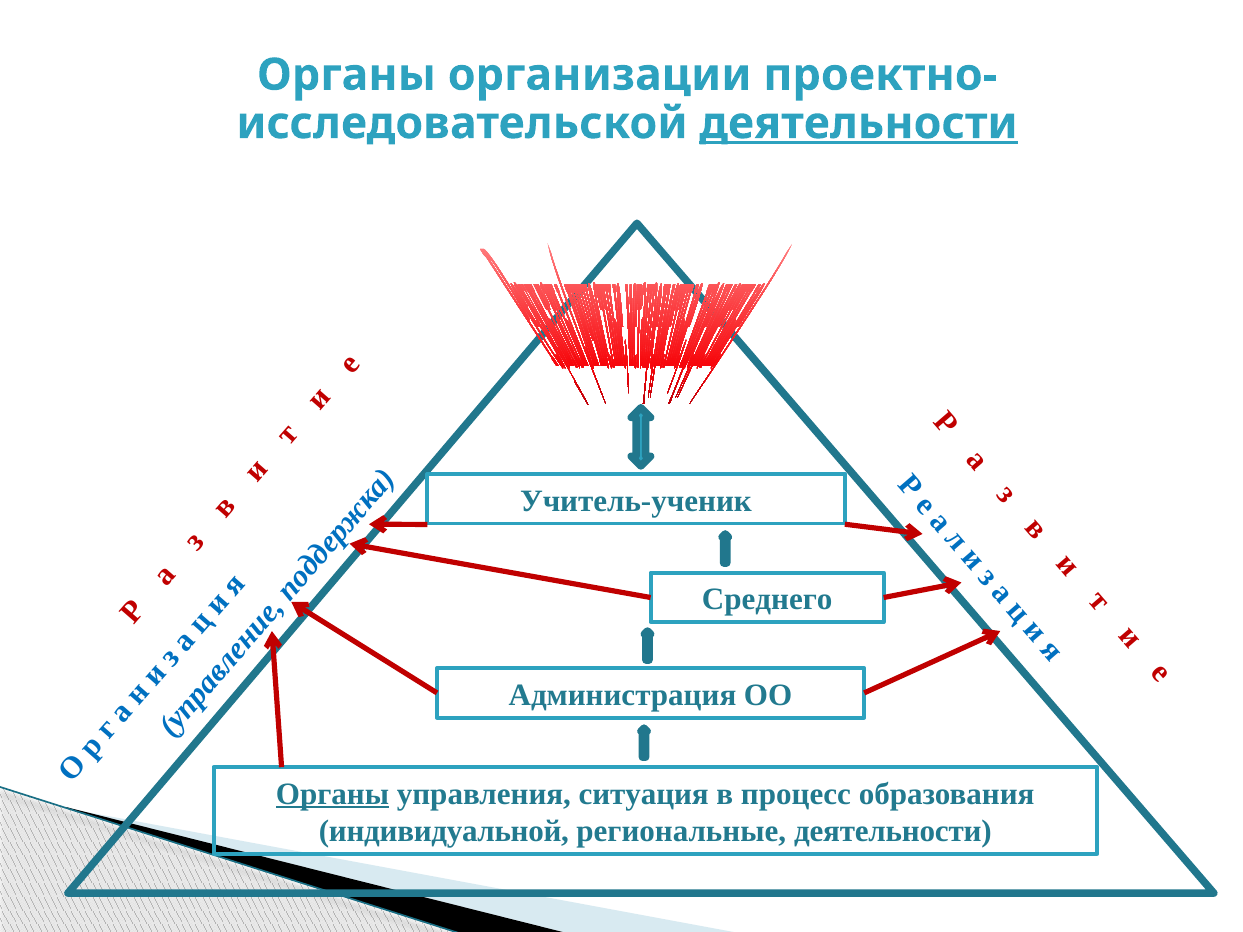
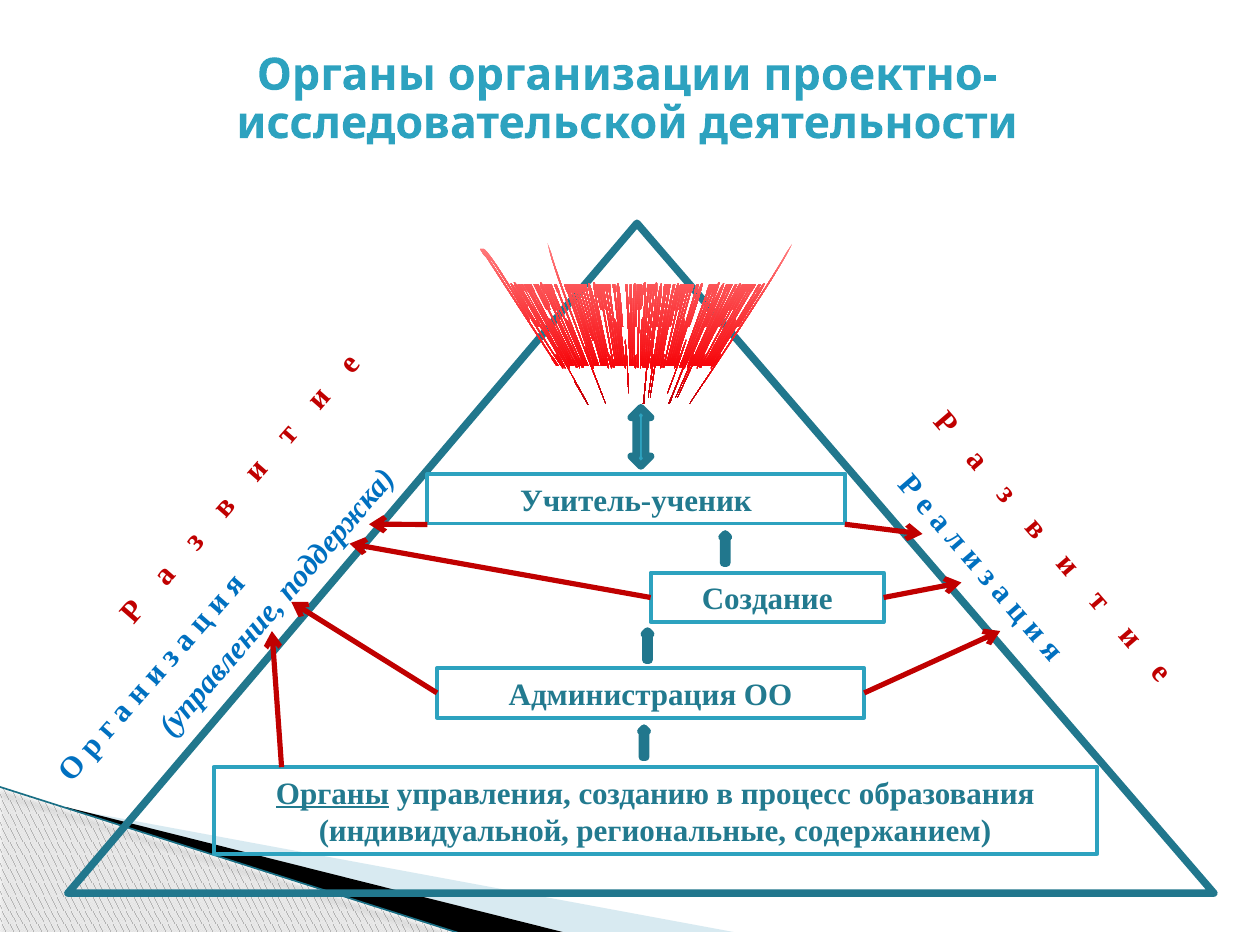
деятельности underline: present -> none (859, 123)
Среднего: Среднего -> Создание (767, 600)
ситуация: ситуация -> созданию (644, 794)
региональные деятельности: деятельности -> содержанием (893, 831)
